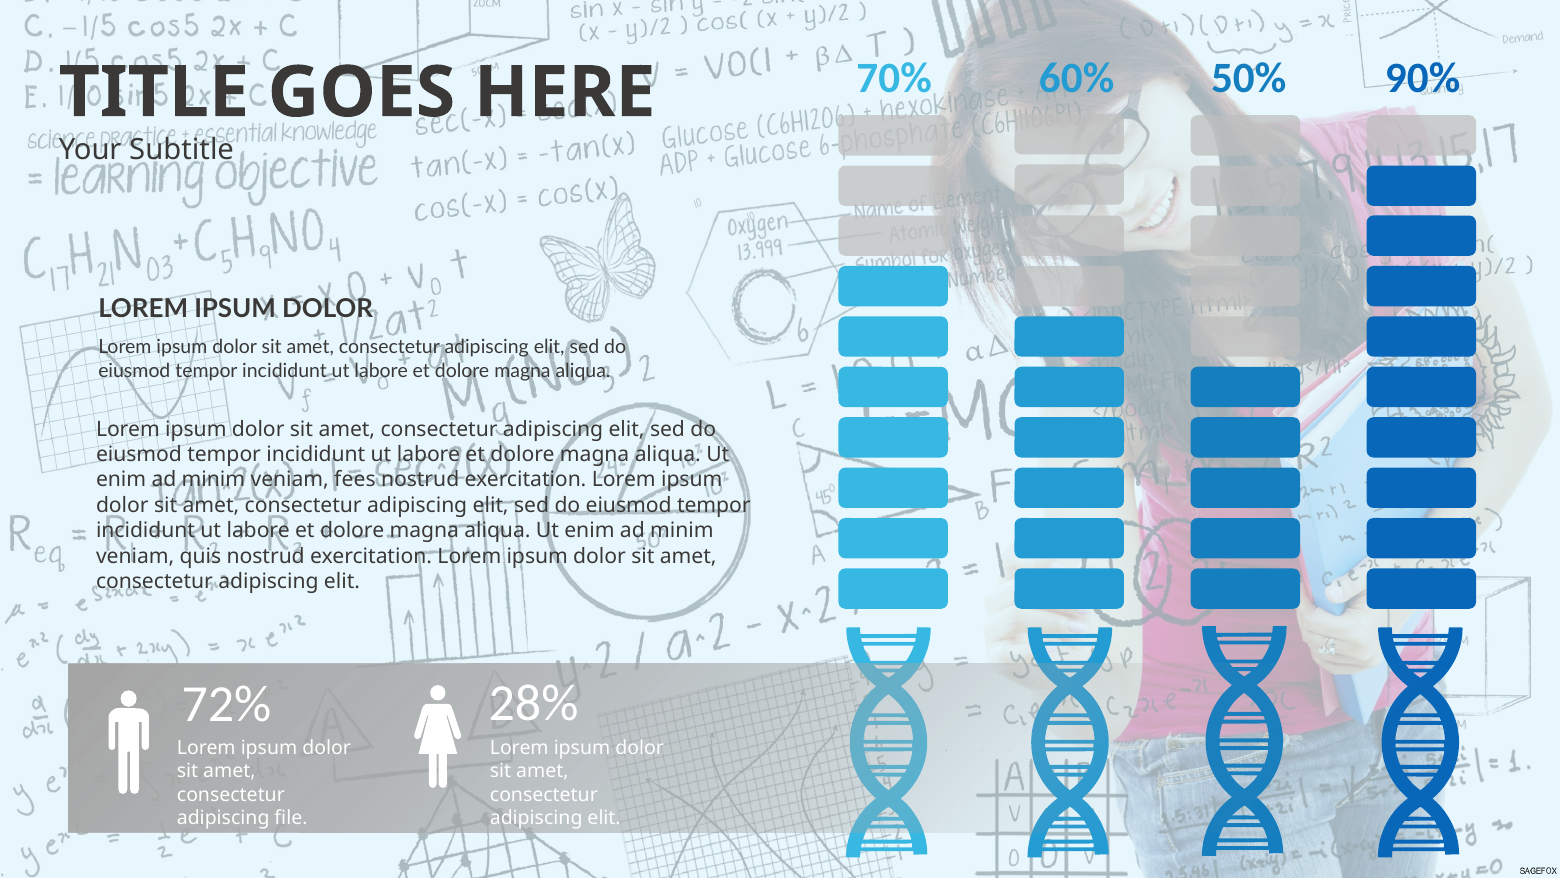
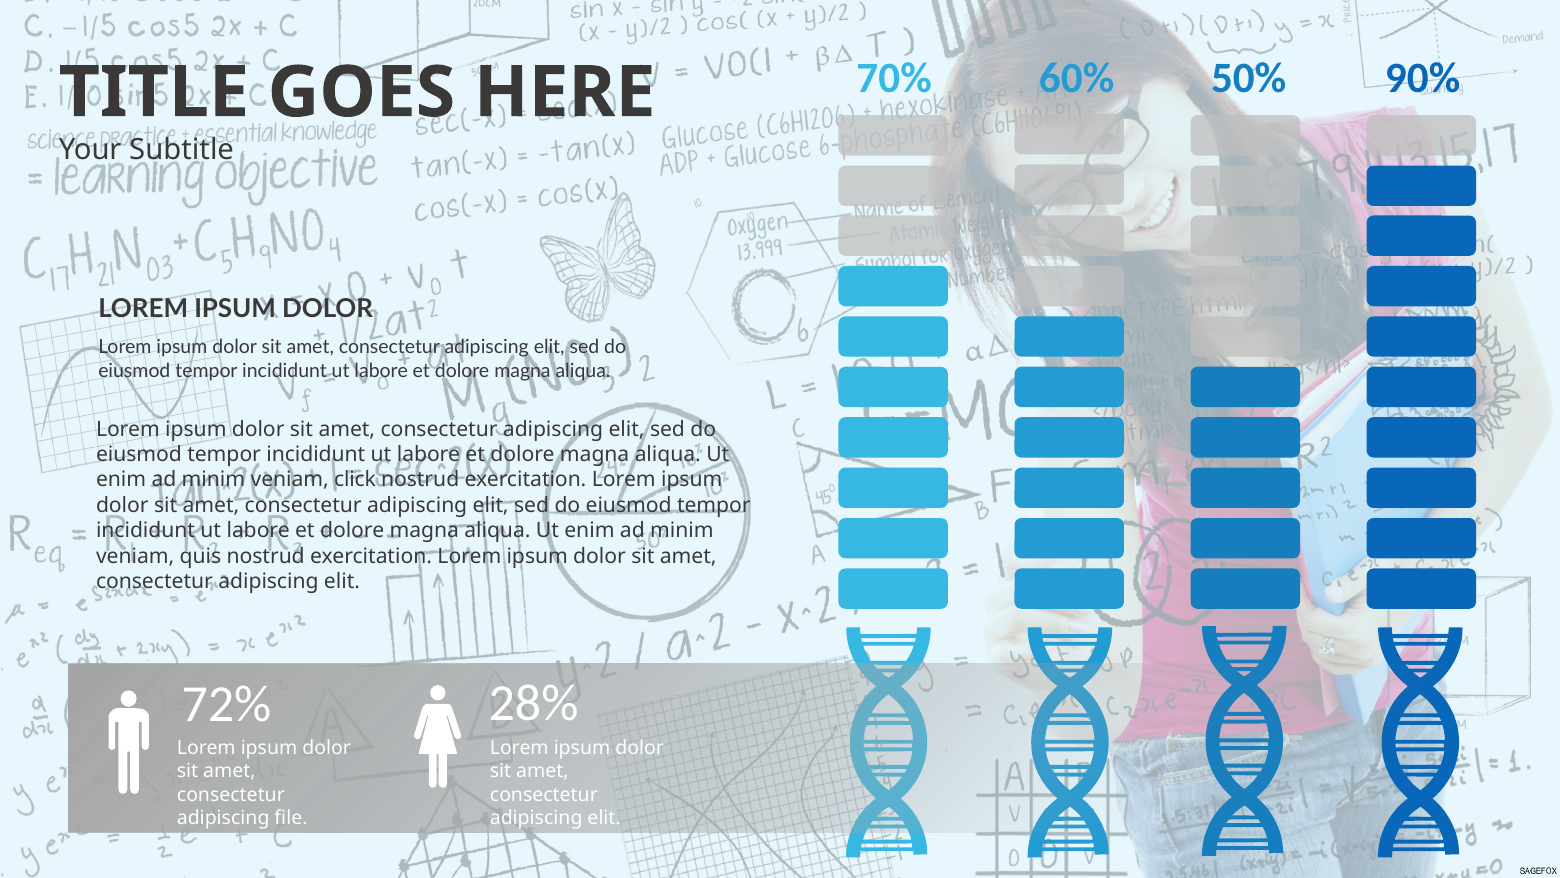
fees: fees -> click (355, 480)
